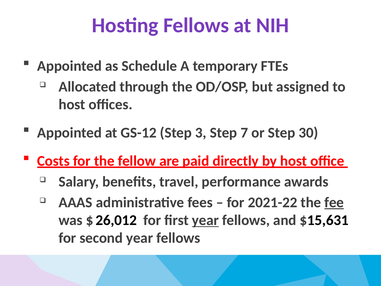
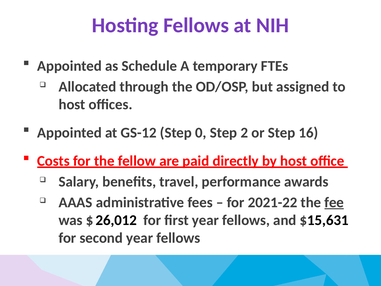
3: 3 -> 0 (201, 133)
7: 7 -> 2 (244, 133)
30: 30 -> 16 (308, 133)
year underline: present -> none (205, 220)
